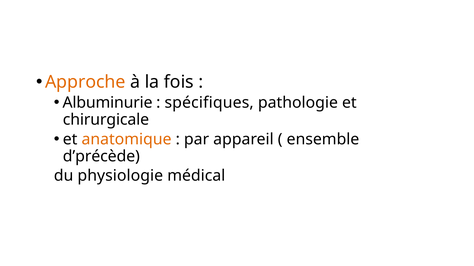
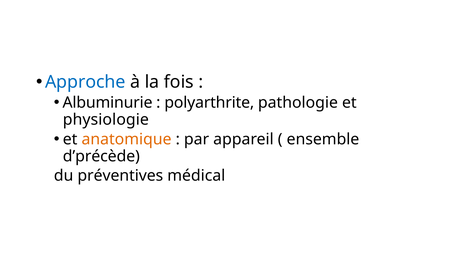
Approche colour: orange -> blue (85, 82)
spécifiques: spécifiques -> polyarthrite (209, 103)
chirurgicale: chirurgicale -> physiologie (106, 120)
physiologie: physiologie -> préventives (120, 176)
